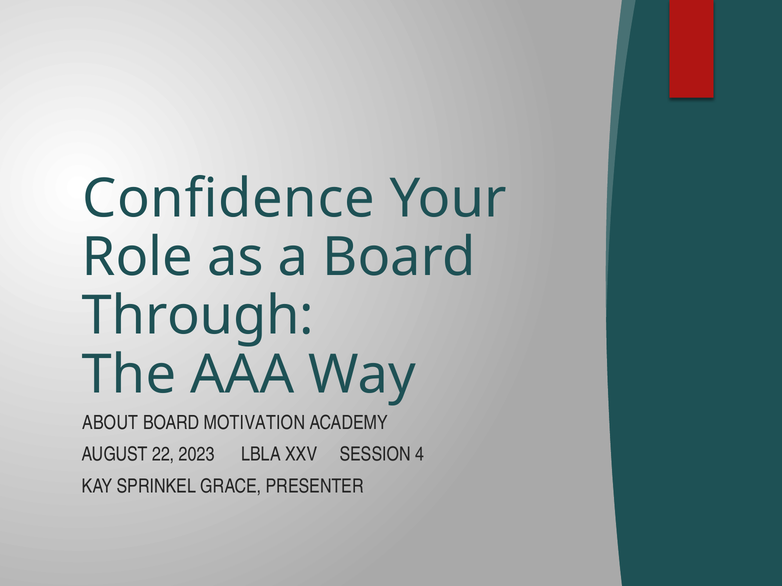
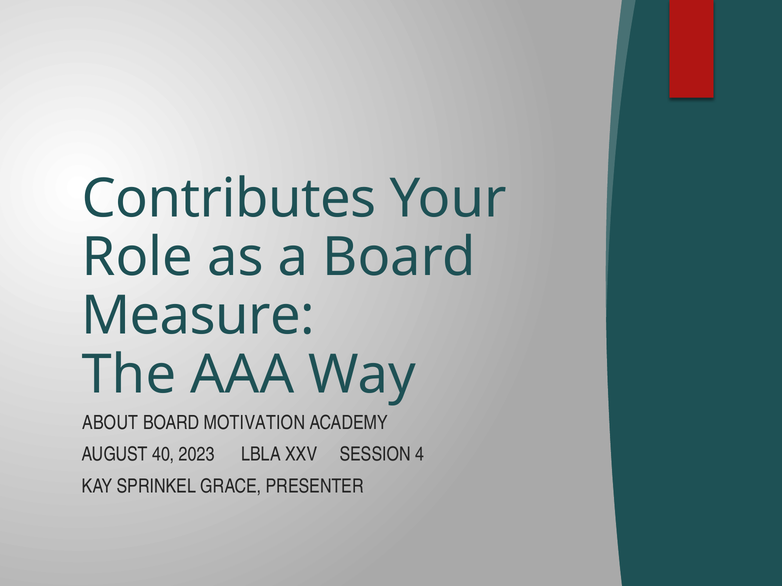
Confidence: Confidence -> Contributes (229, 199)
Through: Through -> Measure (198, 316)
22: 22 -> 40 (163, 455)
